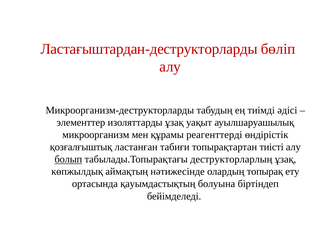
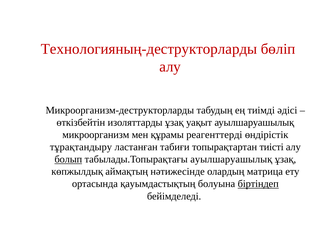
Ластағыштардан-деструкторларды: Ластағыштардан-деструкторларды -> Технологияның-деструкторларды (149, 49)
элементтер: элементтер -> өткізбейтін (81, 123)
қозғалғыштық: қозғалғыштық -> тұрақтандыру (81, 147)
табылады.Топырақтағы деструкторларлың: деструкторларлың -> ауылшаруашылық (231, 159)
топырақ: топырақ -> матрица (265, 172)
біртіндеп underline: none -> present (258, 184)
